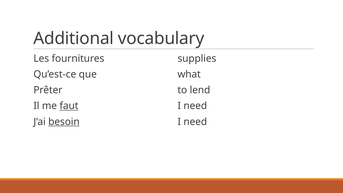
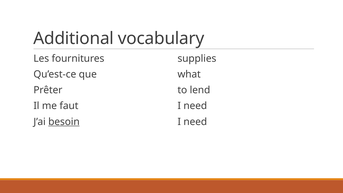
faut underline: present -> none (69, 106)
